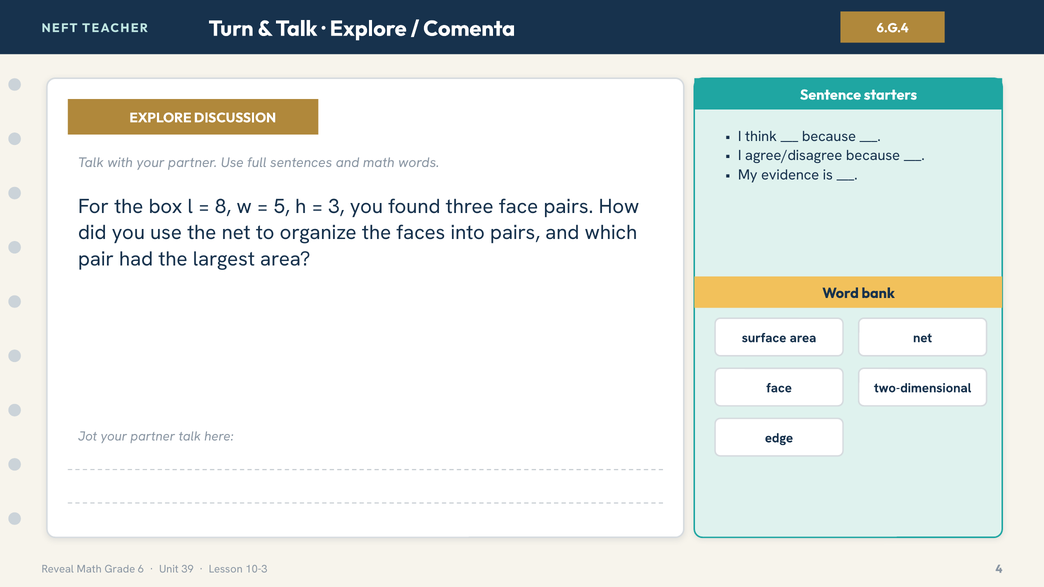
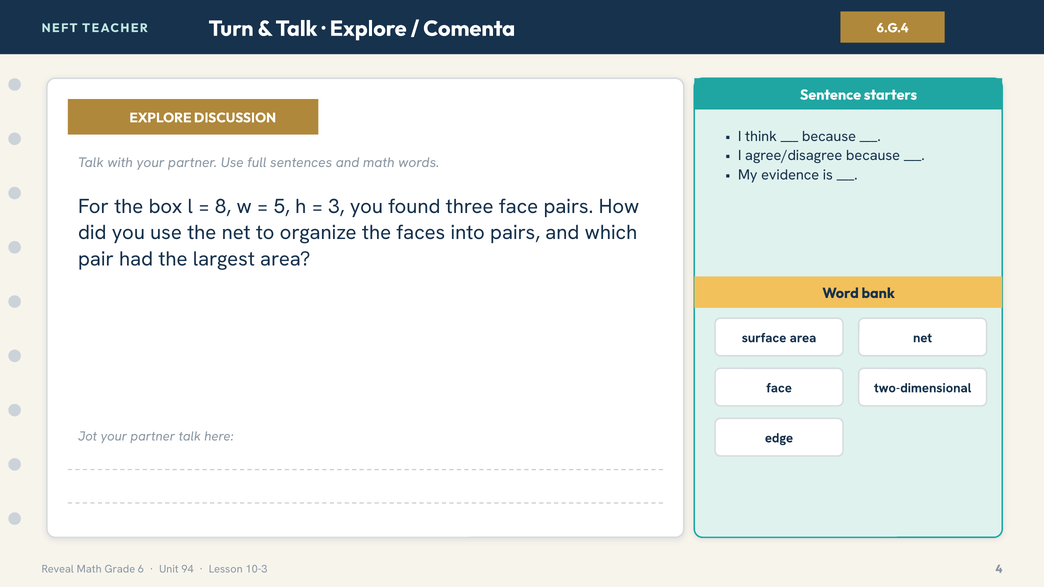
39: 39 -> 94 (188, 569)
